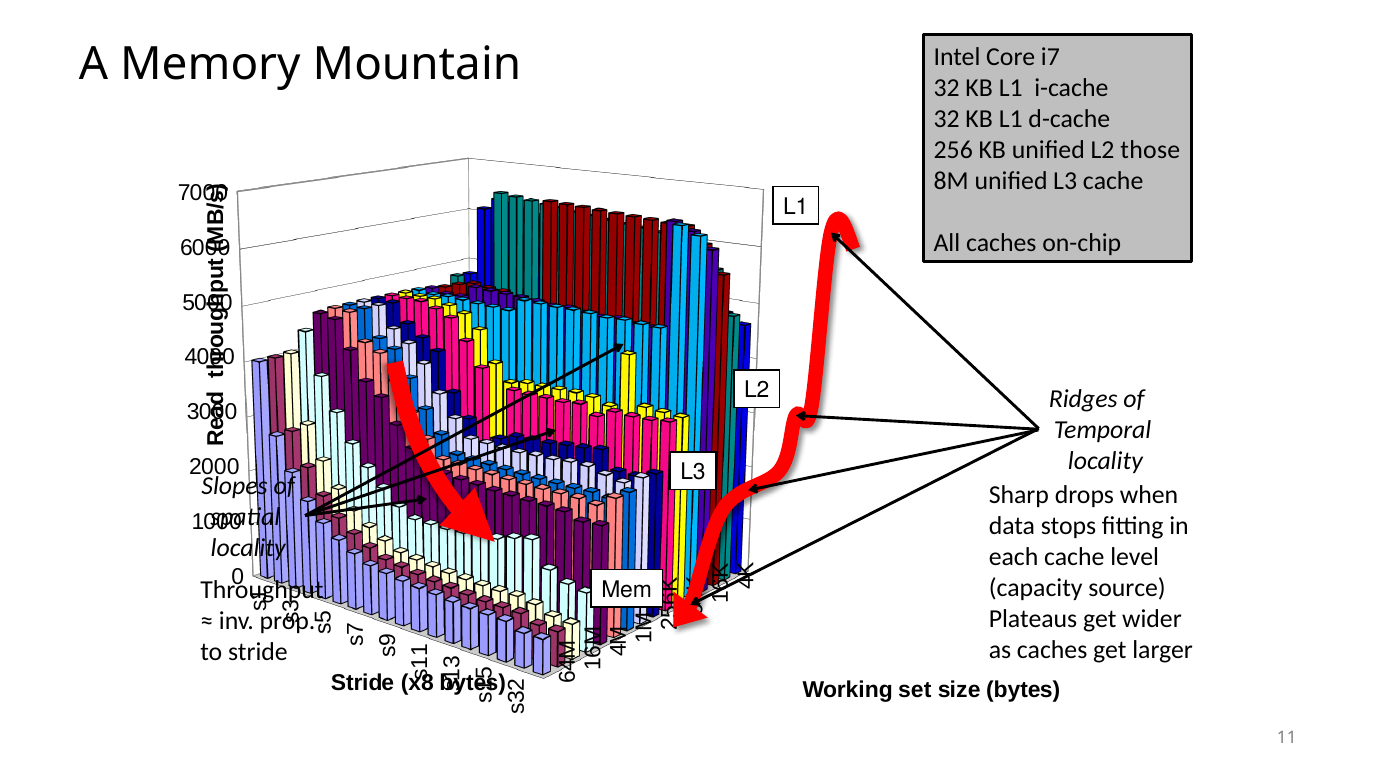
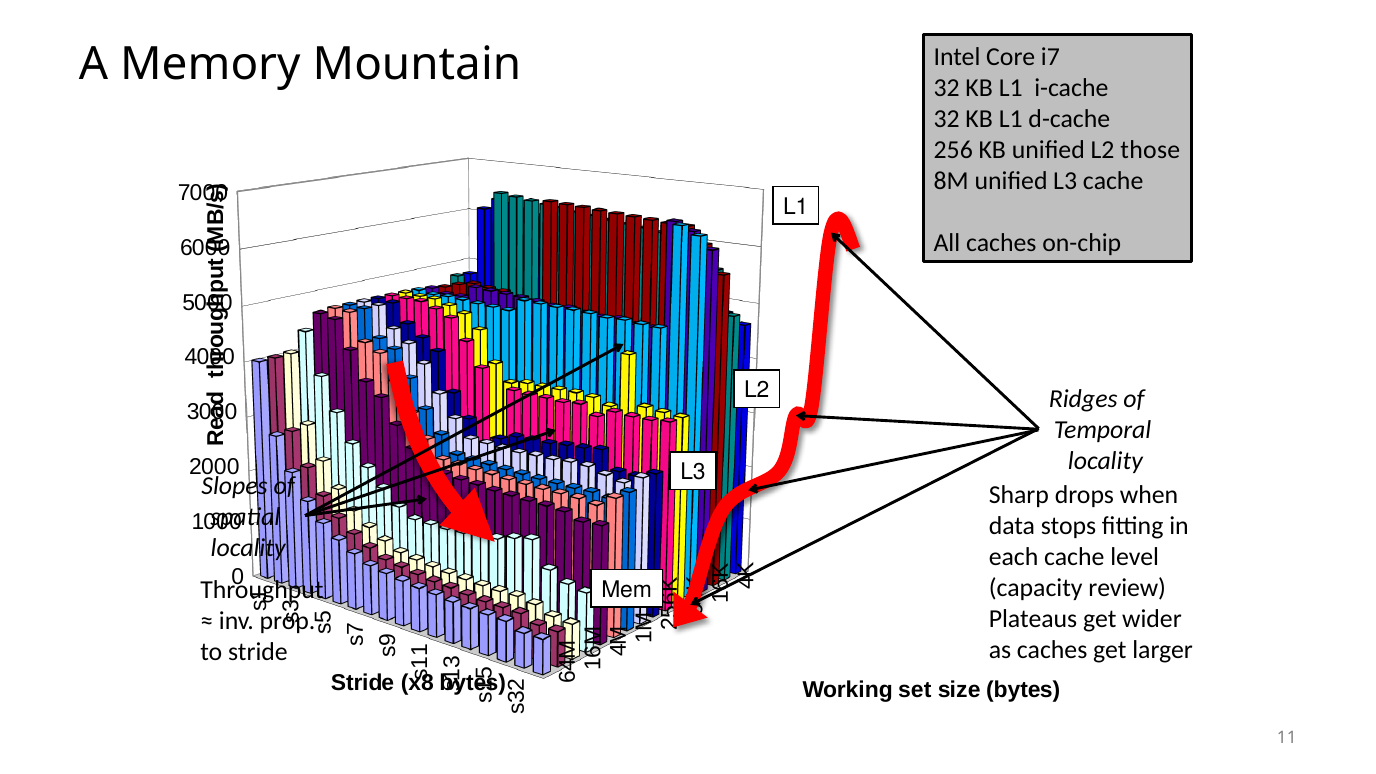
source: source -> review (1127, 588)
